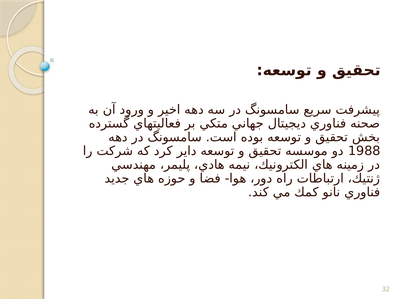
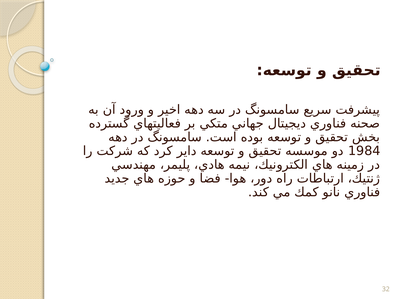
1988: 1988 -> 1984 (364, 151)
